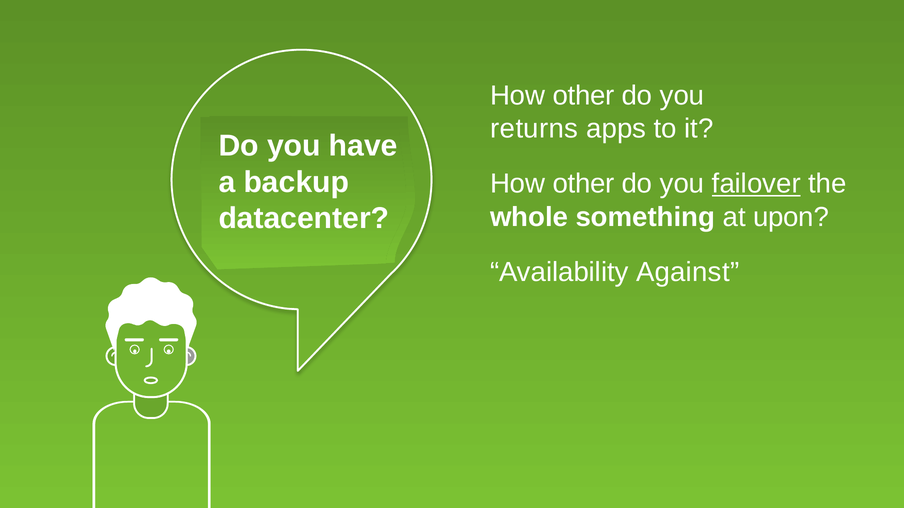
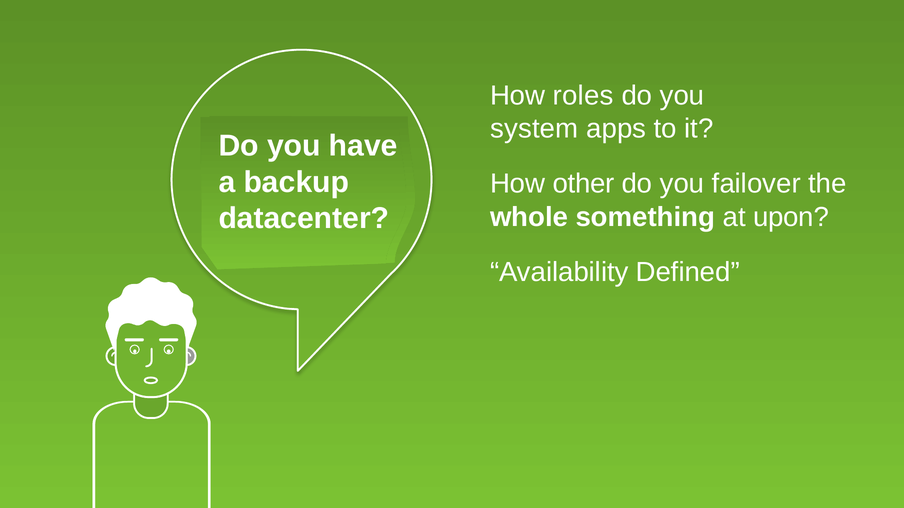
other: other -> roles (583, 96)
returns: returns -> system (534, 129)
failover underline: present -> none (756, 184)
Against: Against -> Defined (688, 273)
